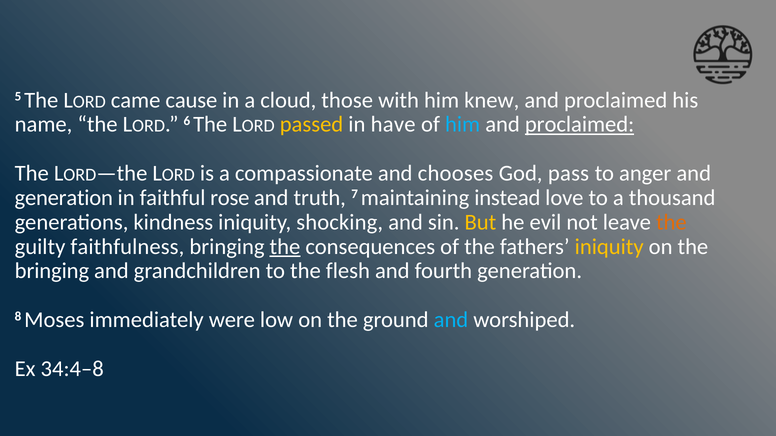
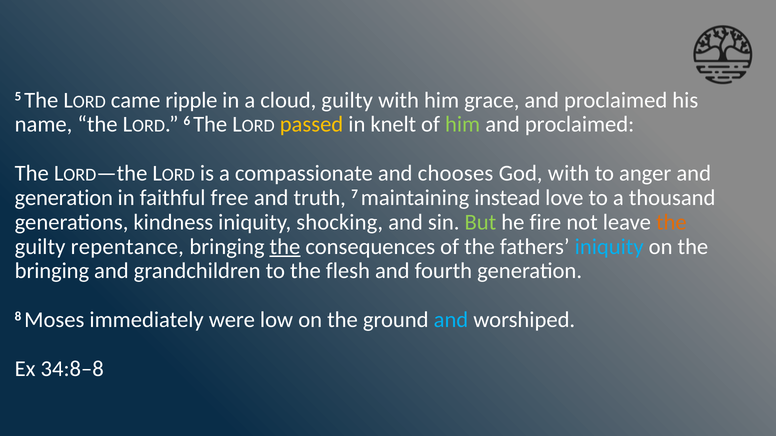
cause: cause -> ripple (191, 100)
cloud those: those -> guilty (347, 100)
knew: knew -> grace (492, 100)
have: have -> knelt (393, 125)
him colour: light blue -> light green (463, 125)
proclaimed underline: present -> none (580, 125)
God pass: pass -> with (569, 173)
rose: rose -> free (230, 198)
But colour: yellow -> light green (480, 222)
evil: evil -> fire (545, 222)
faithfulness: faithfulness -> repentance (127, 247)
iniquity colour: yellow -> light blue (609, 247)
34:4–8: 34:4–8 -> 34:8–8 (72, 369)
